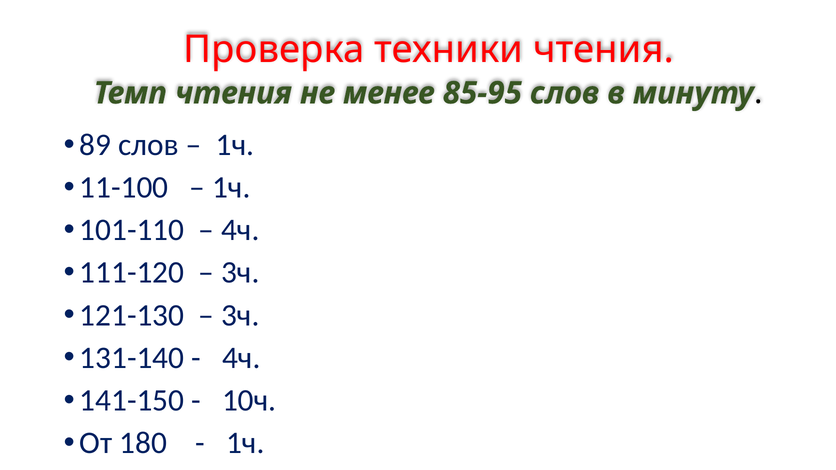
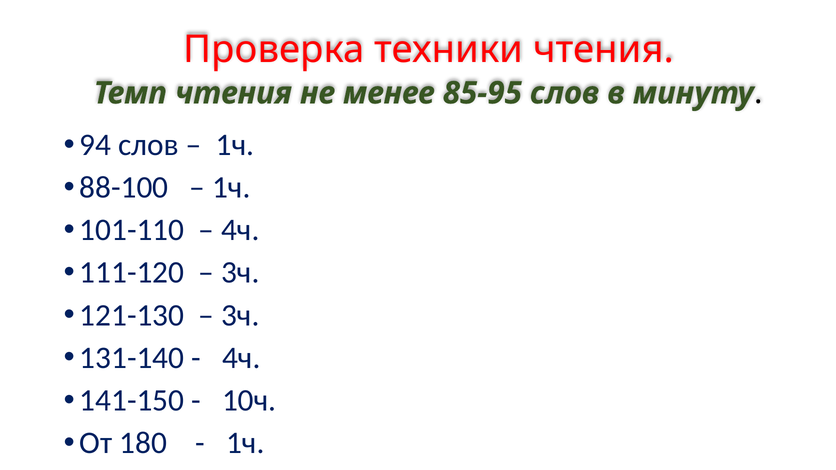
89: 89 -> 94 (95, 145)
11-100: 11-100 -> 88-100 (124, 188)
